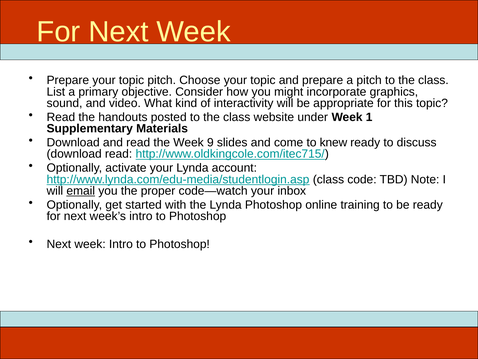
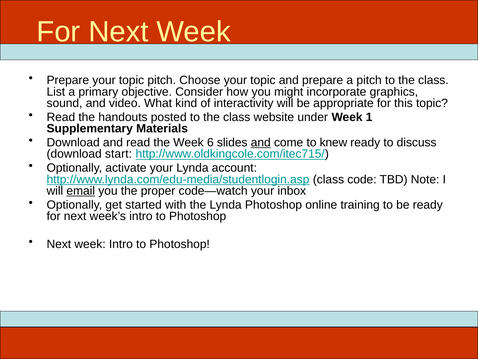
9: 9 -> 6 (210, 142)
and underline: none -> present (261, 142)
download read: read -> start (119, 154)
